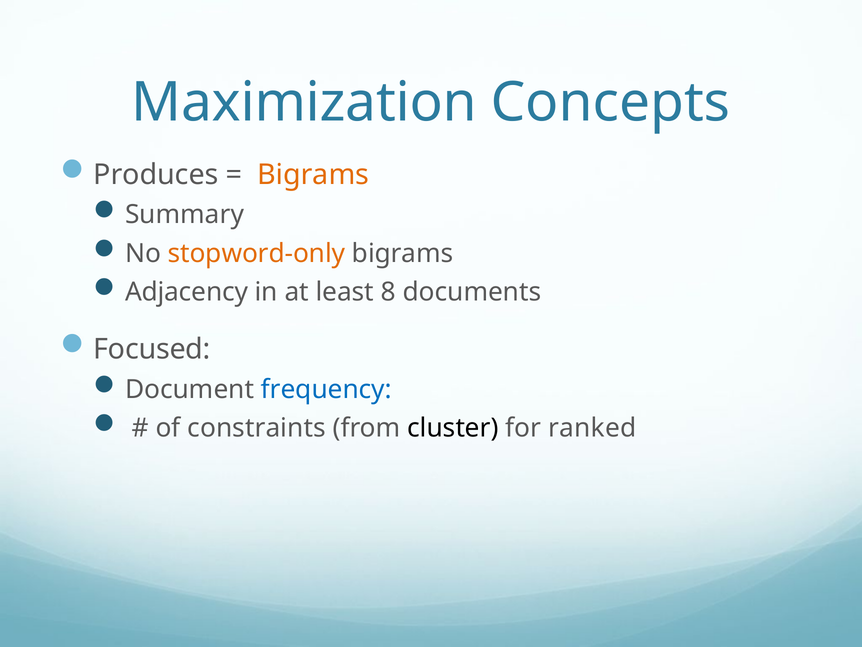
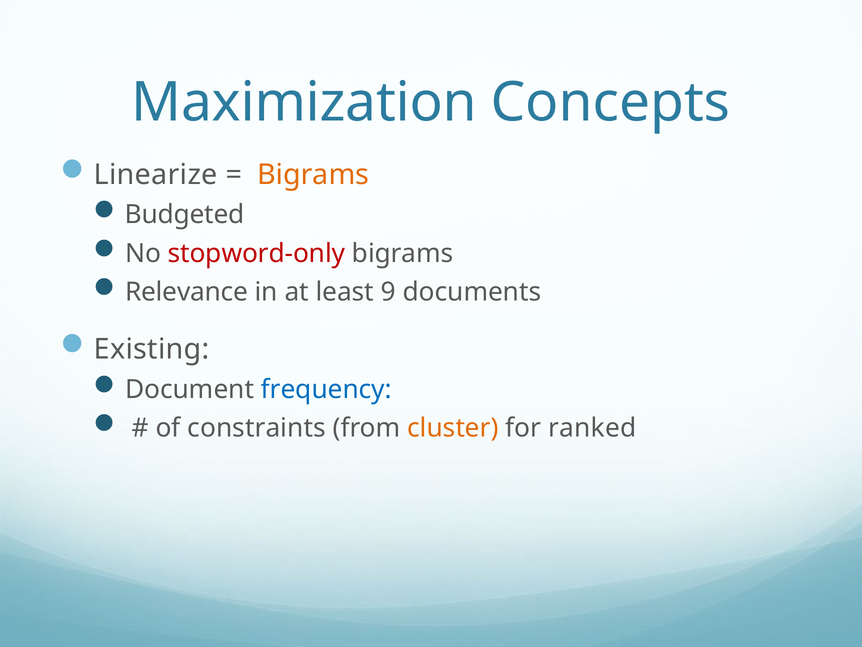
Produces: Produces -> Linearize (156, 174)
Summary: Summary -> Budgeted (185, 214)
stopword-only colour: orange -> red (256, 253)
Adjacency: Adjacency -> Relevance (187, 292)
8: 8 -> 9 (388, 292)
Focused: Focused -> Existing (152, 349)
cluster colour: black -> orange (453, 428)
